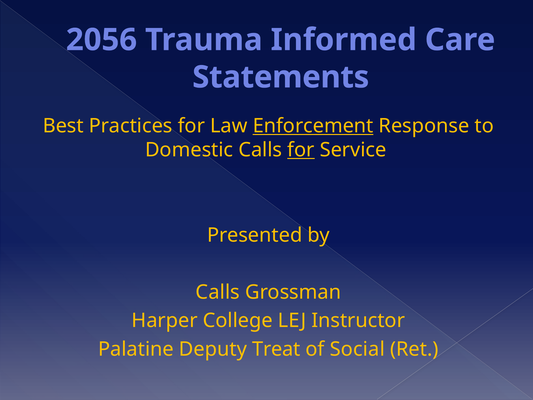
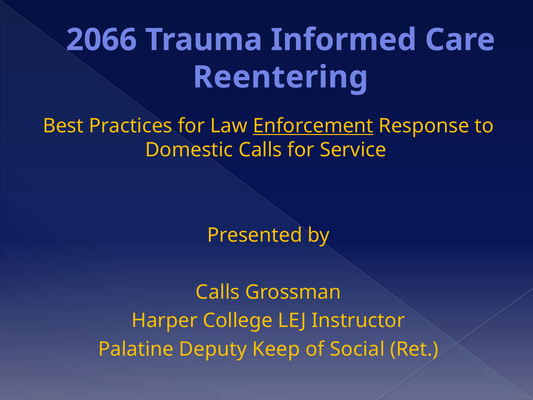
2056: 2056 -> 2066 (101, 40)
Statements: Statements -> Reentering (280, 77)
for underline: present -> none (301, 150)
Treat: Treat -> Keep (276, 349)
